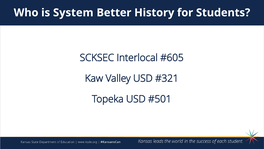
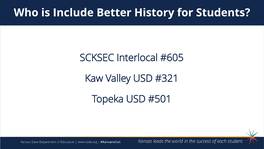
System: System -> Include (73, 13)
